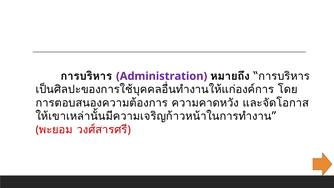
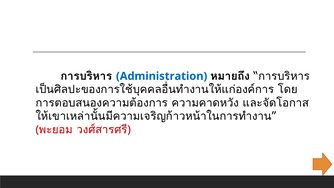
Administration colour: purple -> blue (162, 76)
